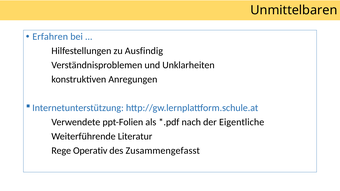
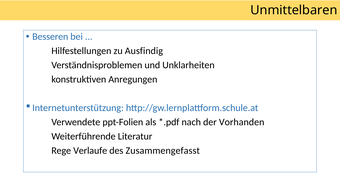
Erfahren: Erfahren -> Besseren (50, 37)
Eigentliche: Eigentliche -> Vorhanden (242, 122)
Operativ: Operativ -> Verlaufe (90, 151)
